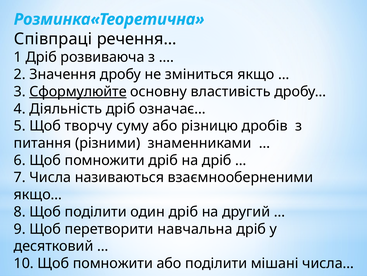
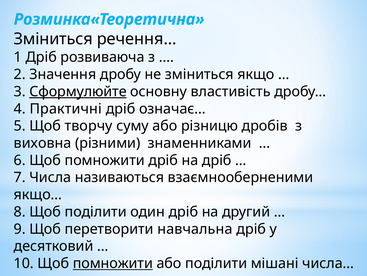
Співпраці: Співпраці -> Зміниться (53, 39)
Діяльність: Діяльність -> Практичні (66, 108)
питання: питання -> виховна (43, 143)
помножити underline: none -> present (113, 263)
